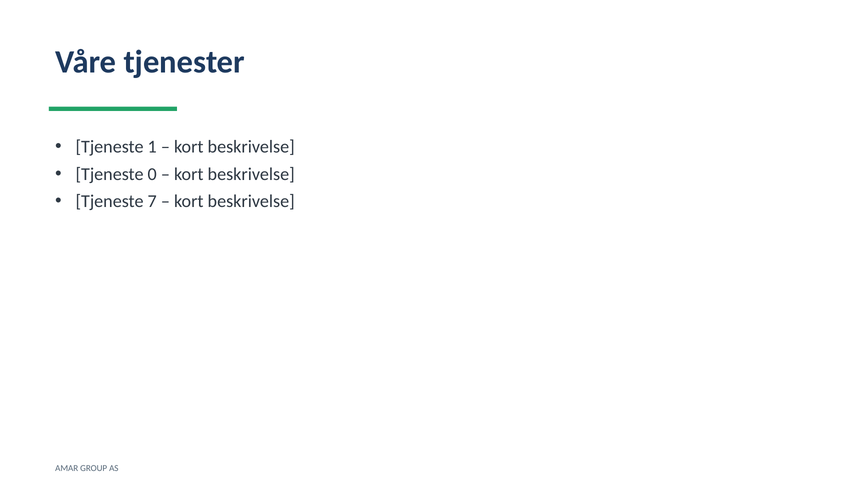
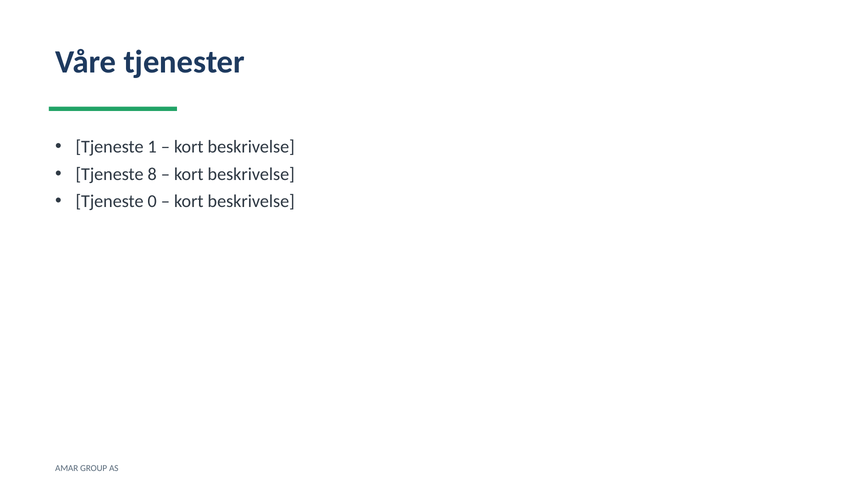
0: 0 -> 8 (152, 174)
7: 7 -> 0 (152, 201)
